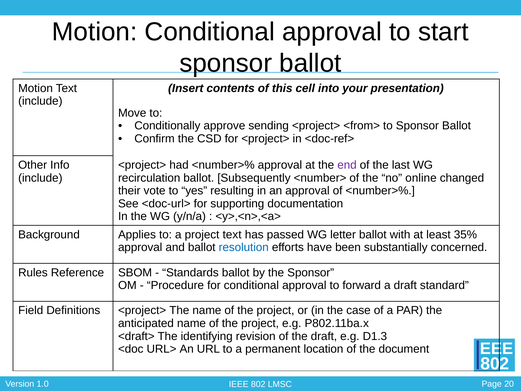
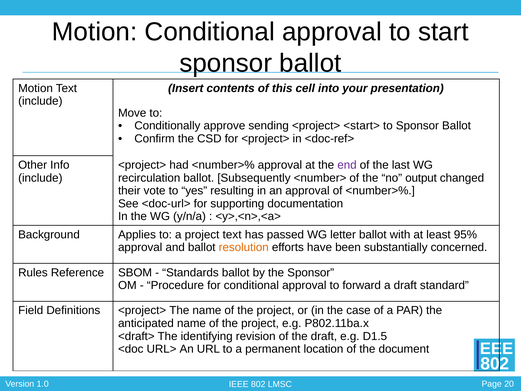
<from>: <from> -> <start> (362, 126)
online: online -> output (421, 178)
35%: 35% -> 95% (465, 234)
resolution colour: blue -> orange (244, 247)
D1.3: D1.3 -> D1.5 (375, 336)
